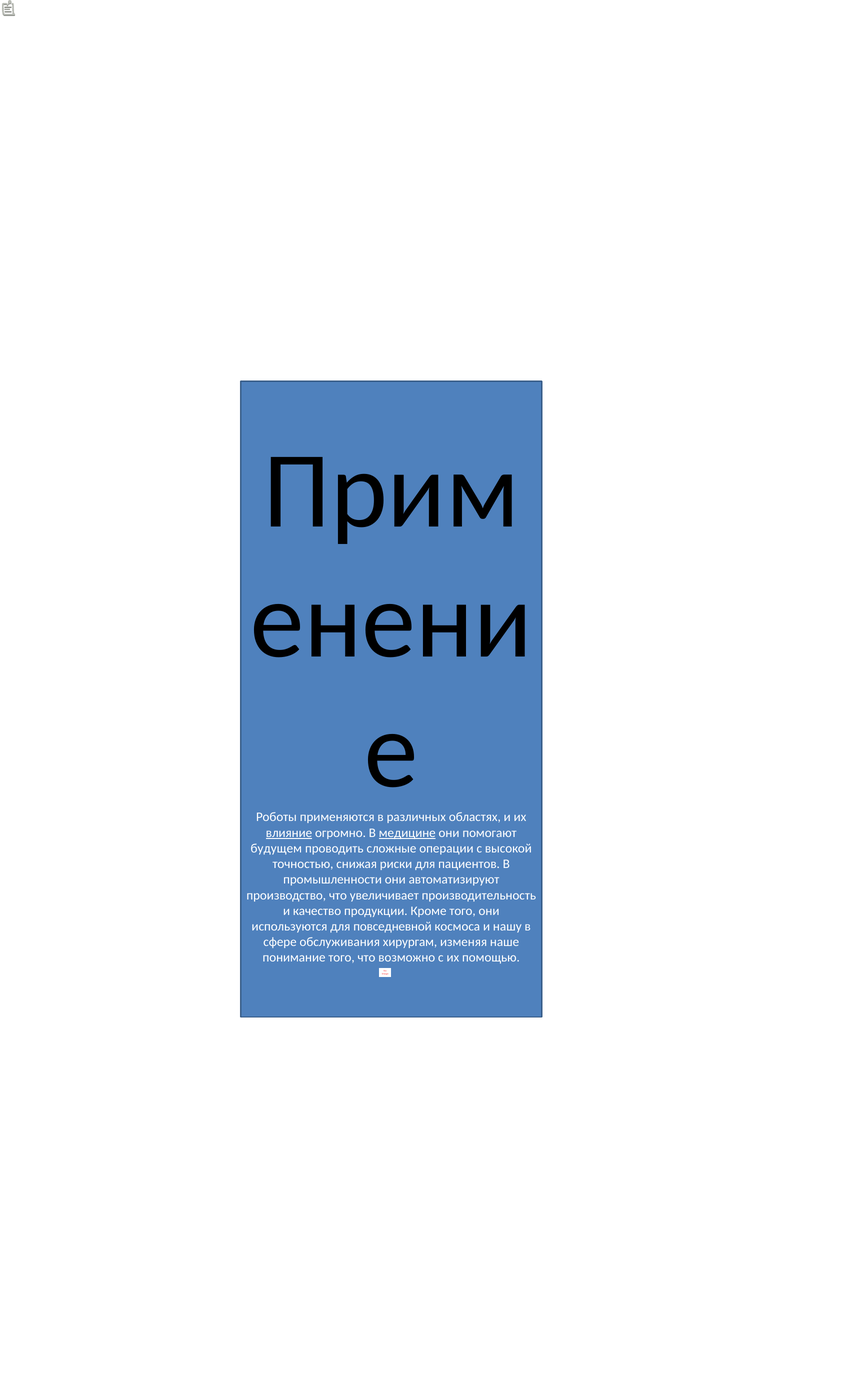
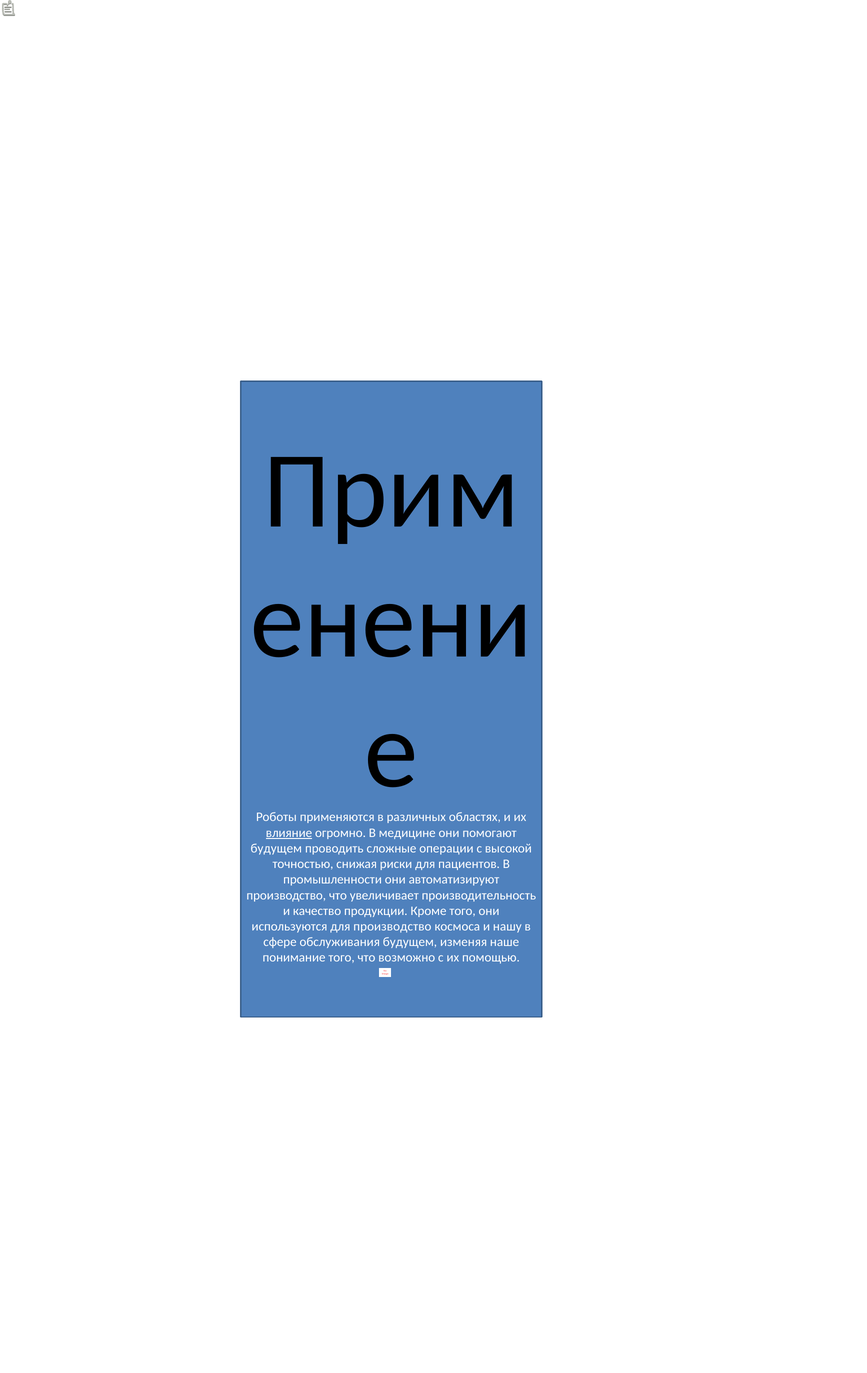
медицине underline: present -> none (407, 833)
для повседневной: повседневной -> производство (392, 926)
обслуживания хирургам: хирургам -> будущем (410, 942)
